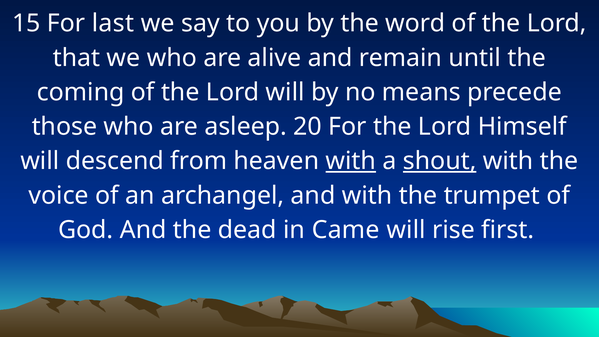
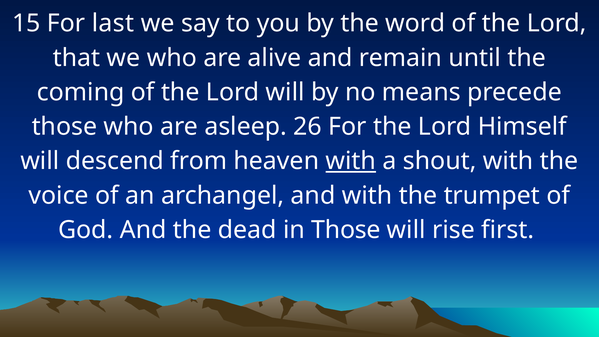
20: 20 -> 26 (308, 127)
shout underline: present -> none (440, 161)
in Came: Came -> Those (346, 230)
